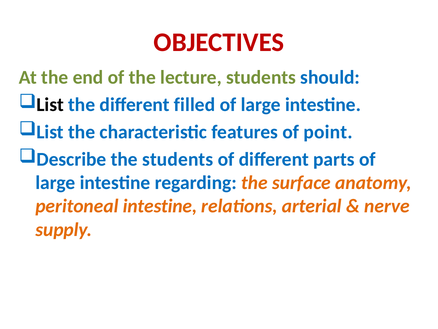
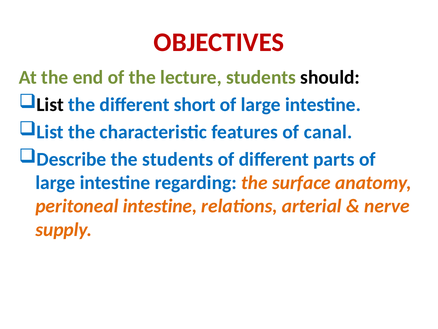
should colour: blue -> black (330, 77)
filled: filled -> short (195, 105)
point: point -> canal (328, 132)
